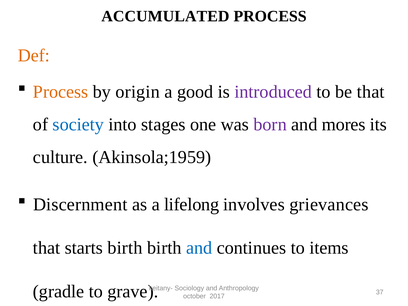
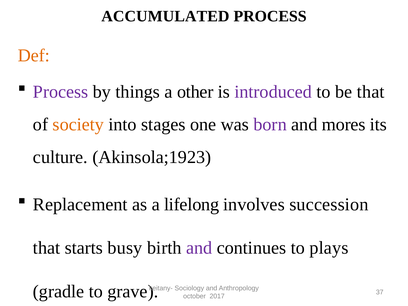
Process colour: orange -> purple (61, 92)
origin: origin -> things (138, 92)
good: good -> other (195, 92)
society colour: blue -> orange (78, 125)
Akinsola;1959: Akinsola;1959 -> Akinsola;1923 (152, 157)
Discernment: Discernment -> Replacement (80, 204)
grievances: grievances -> succession (329, 204)
starts birth: birth -> busy (125, 248)
and colour: blue -> purple (199, 248)
items: items -> plays (329, 248)
